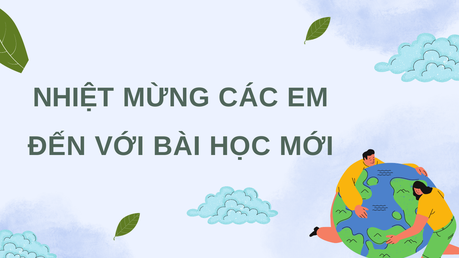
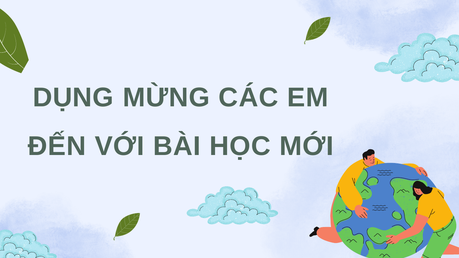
NHIỆT: NHIỆT -> DỤNG (73, 98)
